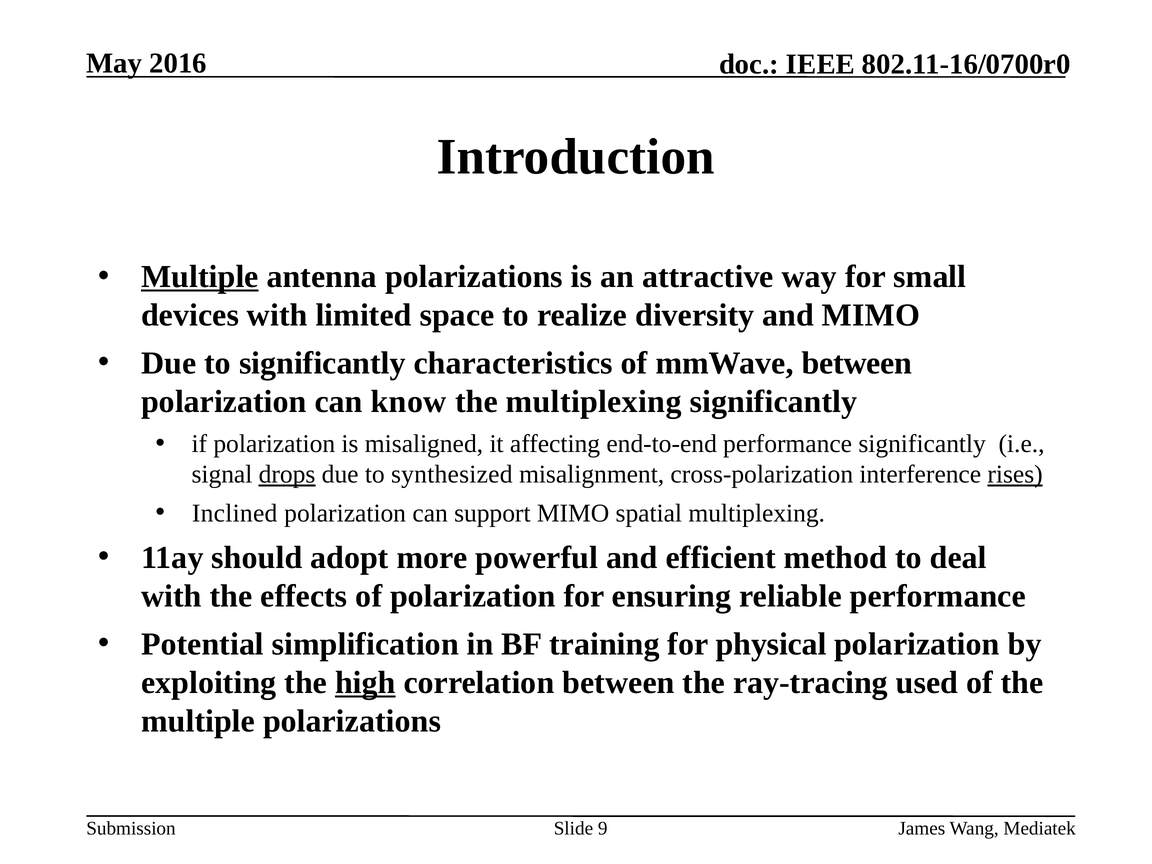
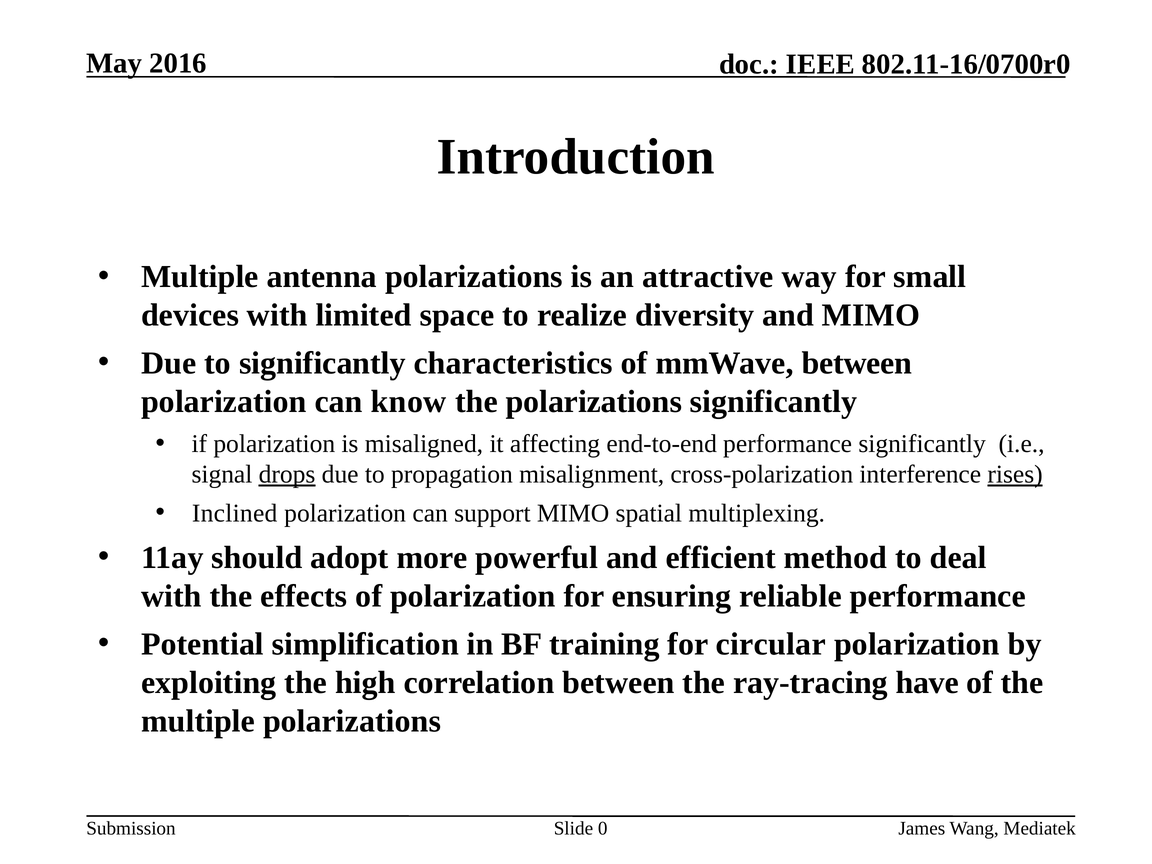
Multiple underline: present -> none (200, 277)
the multiplexing: multiplexing -> polarizations (594, 402)
synthesized: synthesized -> propagation (452, 474)
physical: physical -> circular (771, 644)
high underline: present -> none (365, 683)
used: used -> have (927, 683)
9: 9 -> 0 (603, 829)
